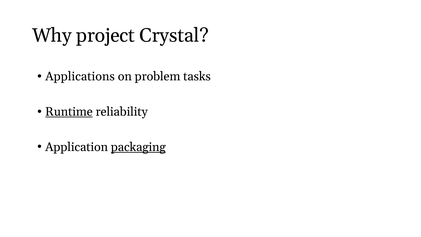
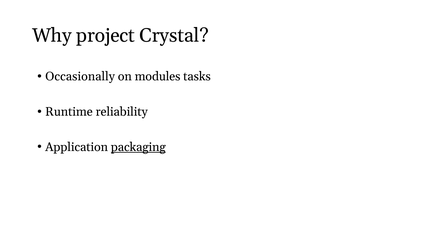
Applications: Applications -> Occasionally (80, 76)
problem: problem -> modules (158, 76)
Runtime underline: present -> none (69, 112)
